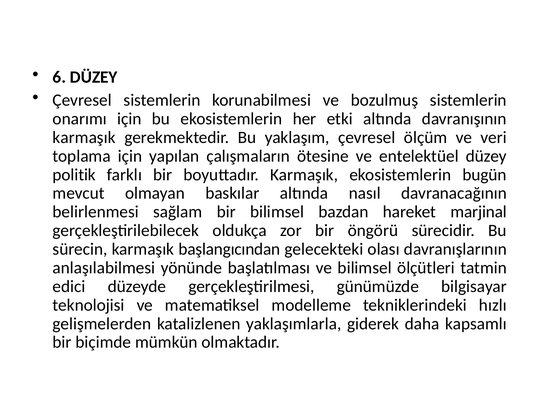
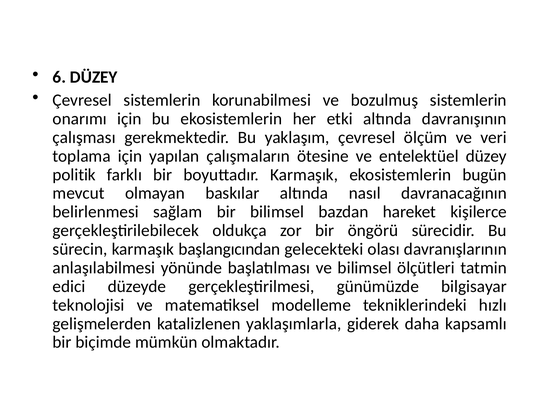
karmaşık: karmaşık -> çalışması (84, 137)
marjinal: marjinal -> kişilerce (479, 212)
